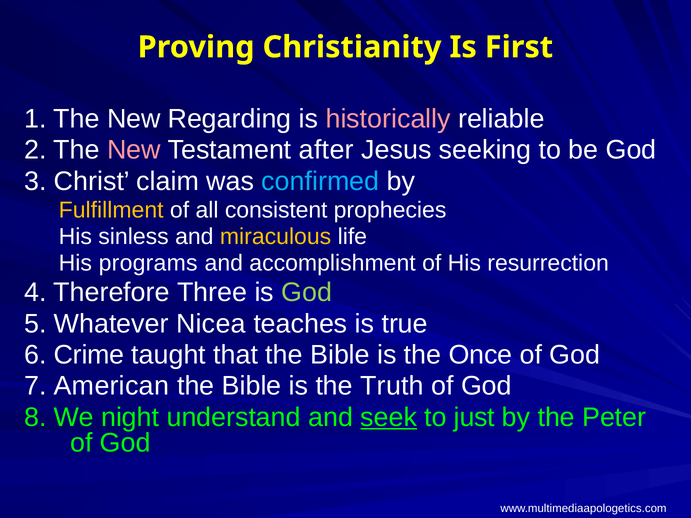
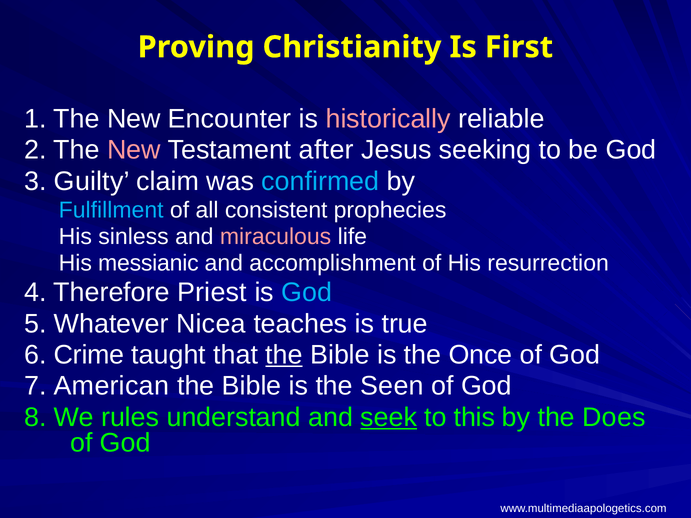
Regarding: Regarding -> Encounter (229, 119)
Christ: Christ -> Guilty (92, 181)
Fulfillment colour: yellow -> light blue (111, 210)
miraculous colour: yellow -> pink (276, 237)
programs: programs -> messianic (148, 263)
Three: Three -> Priest (212, 293)
God colour: light green -> light blue (307, 293)
the underline: none -> present (284, 355)
Truth: Truth -> Seen (392, 386)
night: night -> rules (130, 417)
just: just -> this (474, 417)
Peter: Peter -> Does (614, 417)
